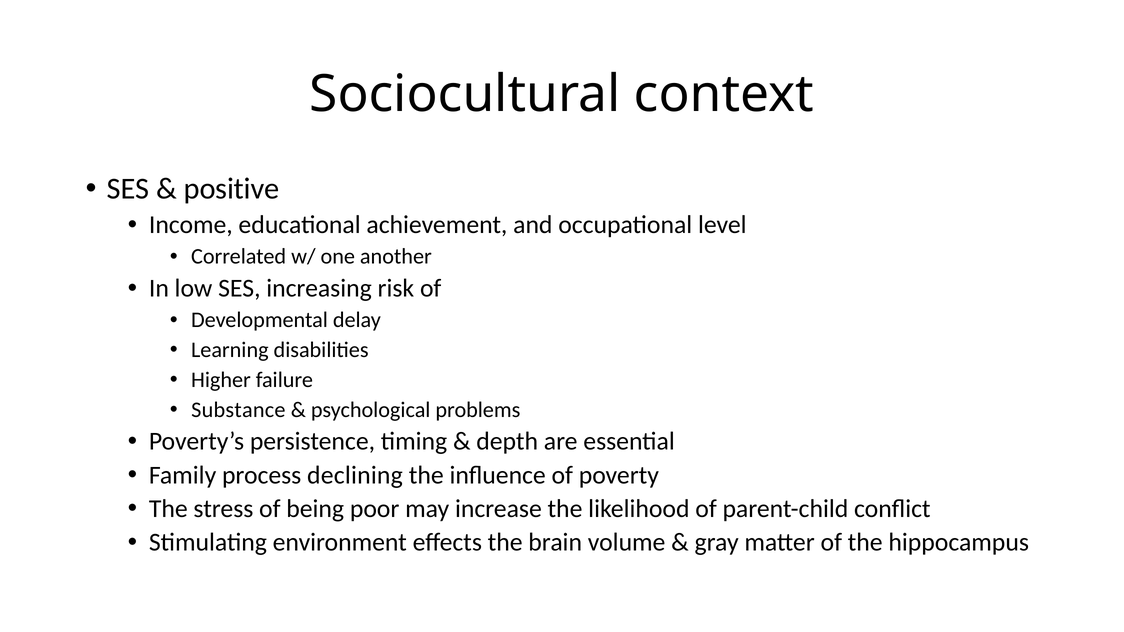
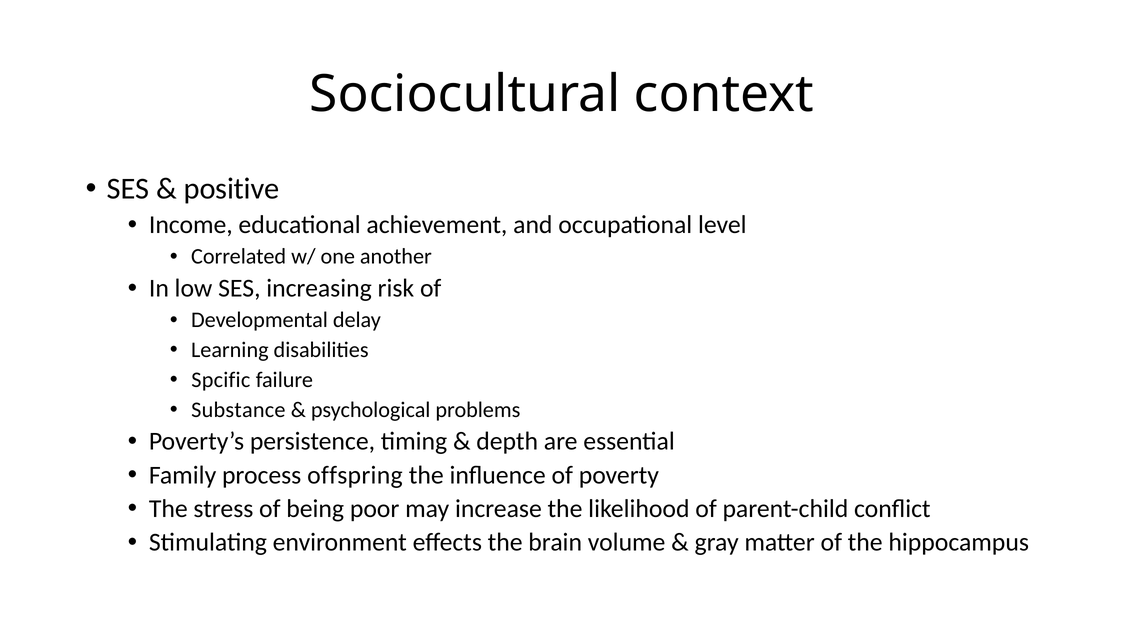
Higher: Higher -> Spcific (221, 380)
declining: declining -> offspring (355, 475)
